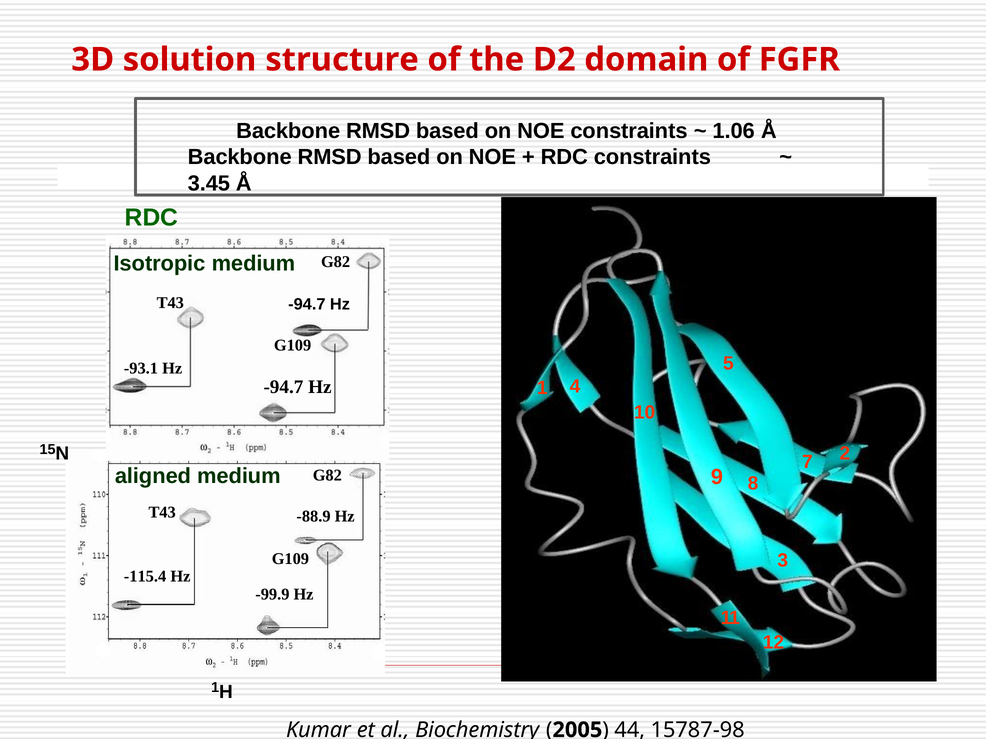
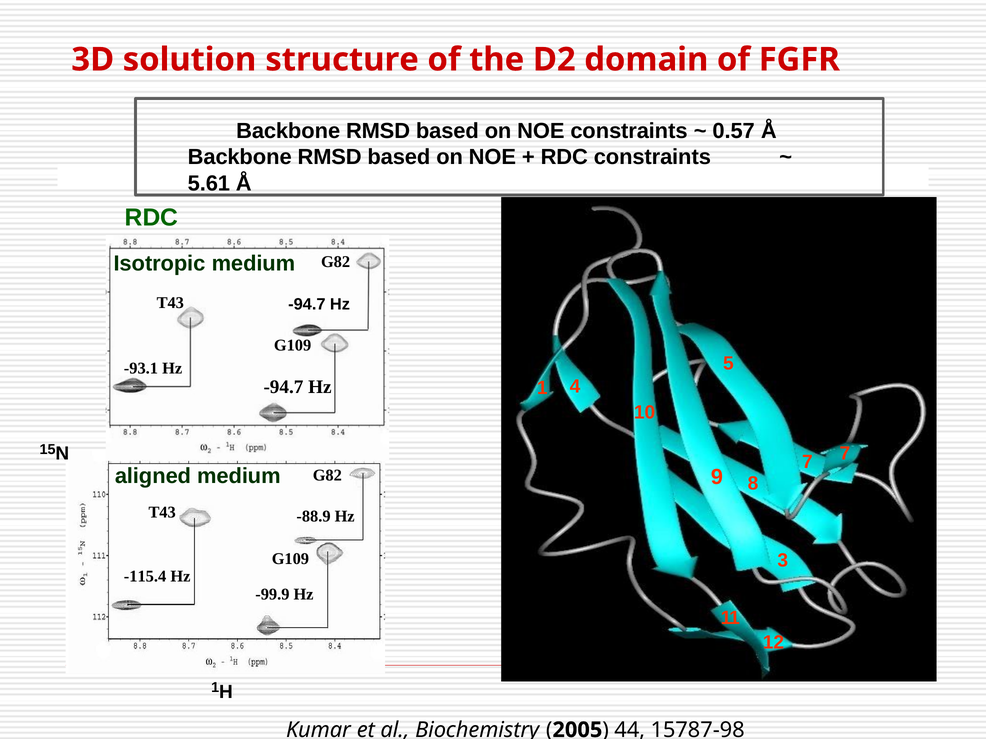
1.06: 1.06 -> 0.57 (734, 131)
3.45: 3.45 -> 5.61 (209, 184)
7 2: 2 -> 7 (845, 454)
